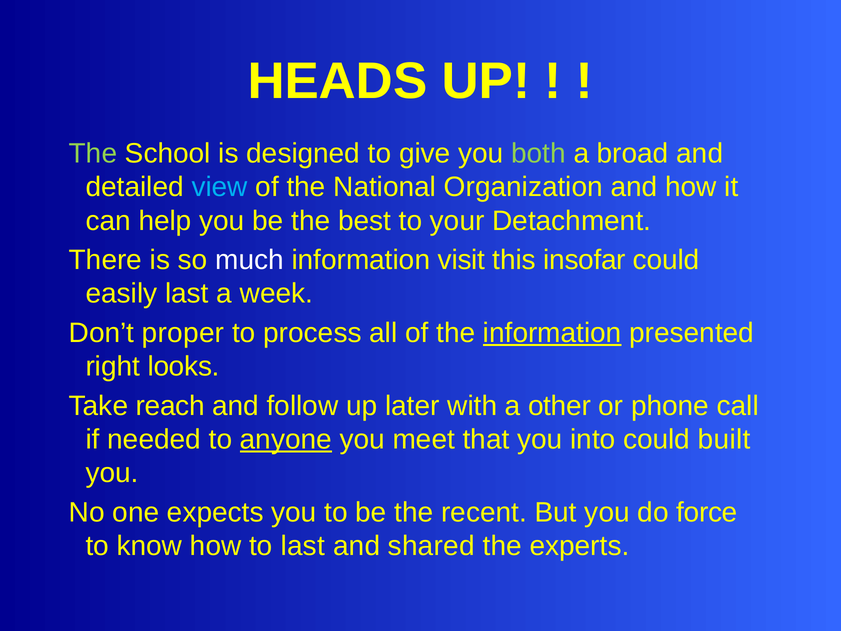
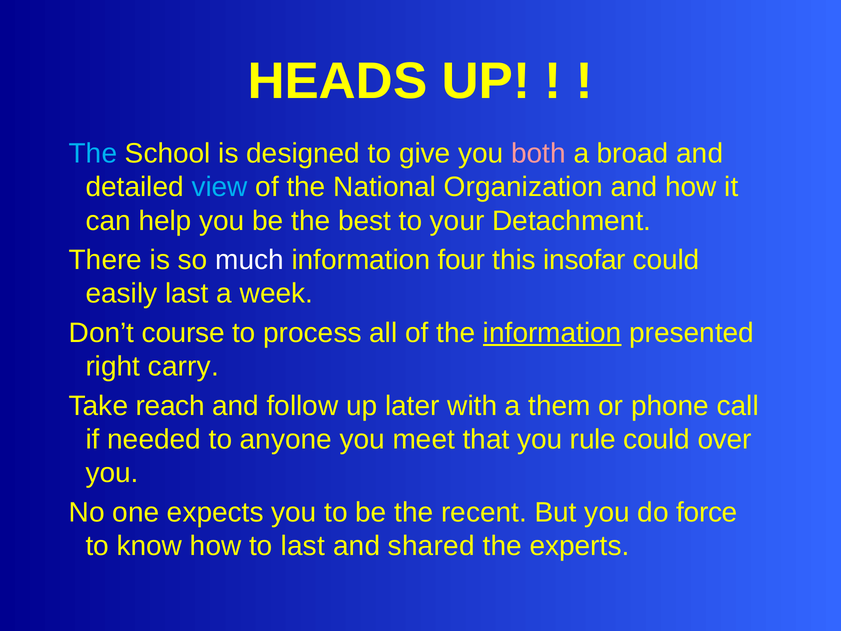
The colour: light green -> light blue (93, 153)
both colour: light green -> pink (538, 153)
visit: visit -> four (461, 260)
proper: proper -> course (183, 333)
looks: looks -> carry (183, 366)
other: other -> them (559, 406)
anyone underline: present -> none (286, 439)
into: into -> rule (593, 439)
built: built -> over (725, 439)
